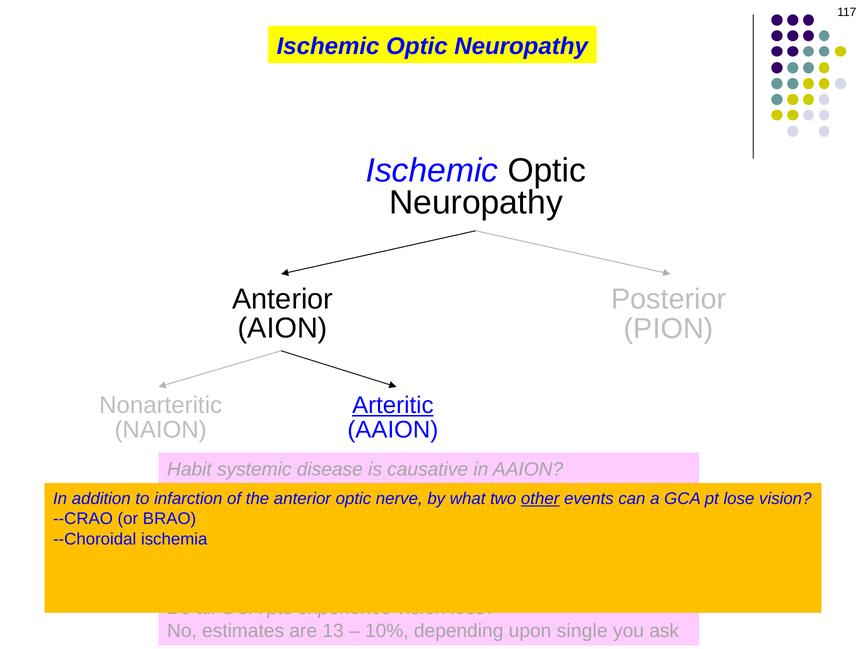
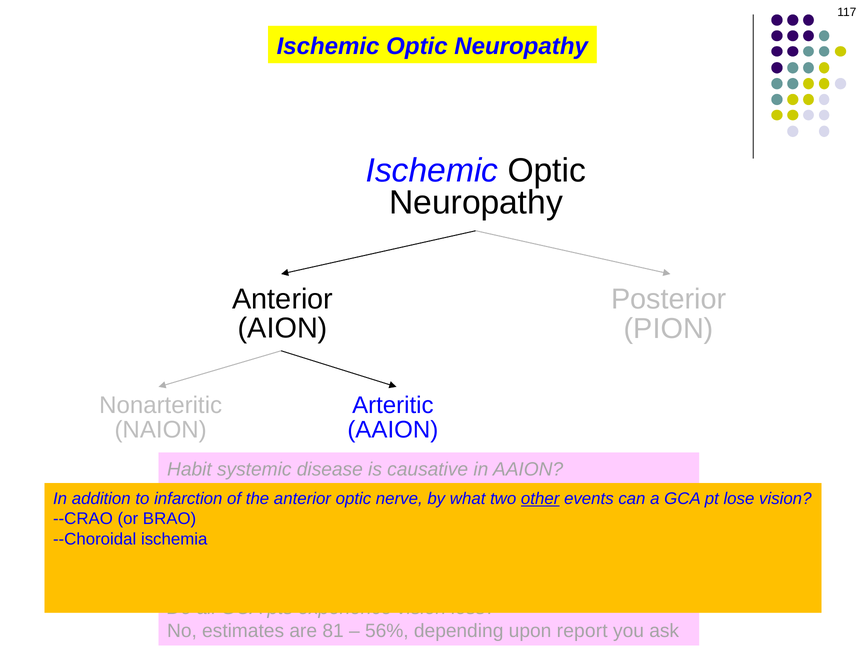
Arteritic underline: present -> none (393, 405)
13: 13 -> 81 (333, 631)
10%: 10% -> 56% (387, 631)
single: single -> report (582, 631)
